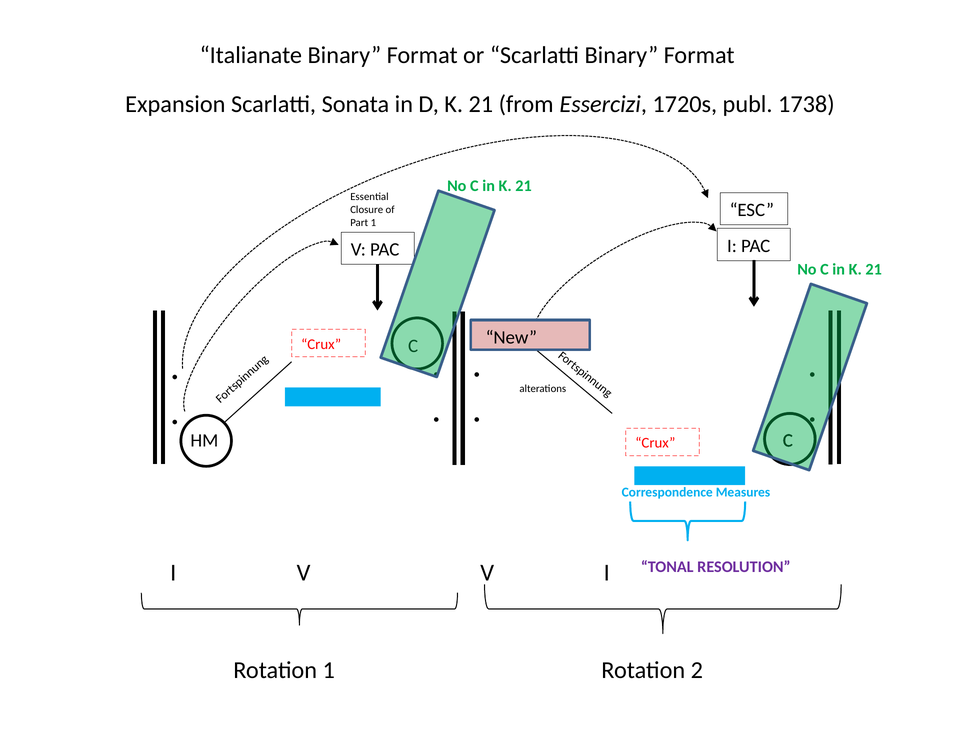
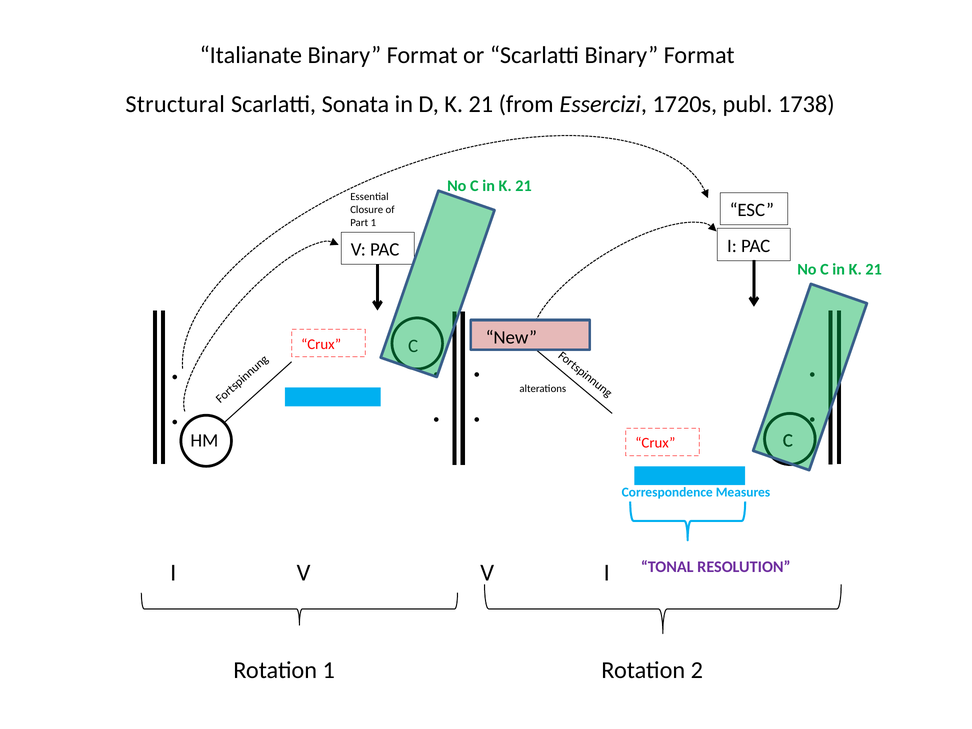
Expansion: Expansion -> Structural (175, 104)
